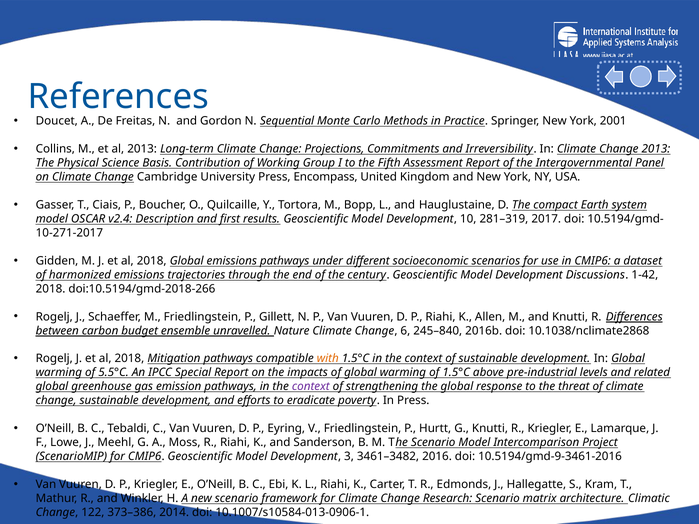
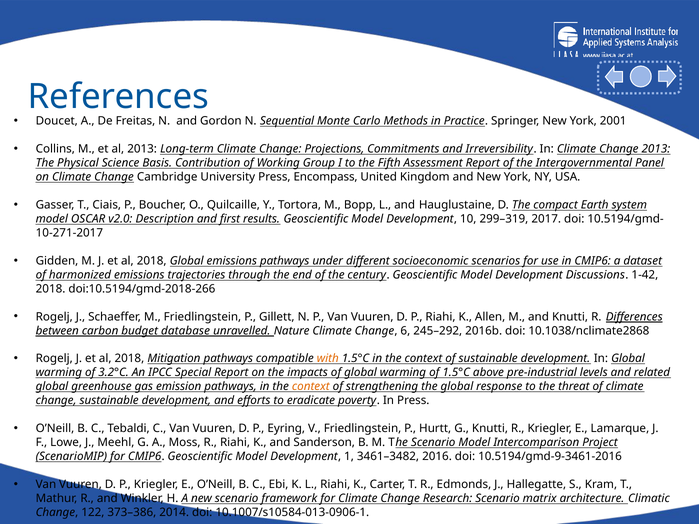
v2.4: v2.4 -> v2.0 (120, 219)
281–319: 281–319 -> 299–319 (504, 219)
ensemble: ensemble -> database (186, 331)
245–840: 245–840 -> 245–292 (438, 331)
5.5°C: 5.5°C -> 3.2°C (114, 373)
context colour: purple -> orange (311, 387)
3: 3 -> 1 (349, 457)
